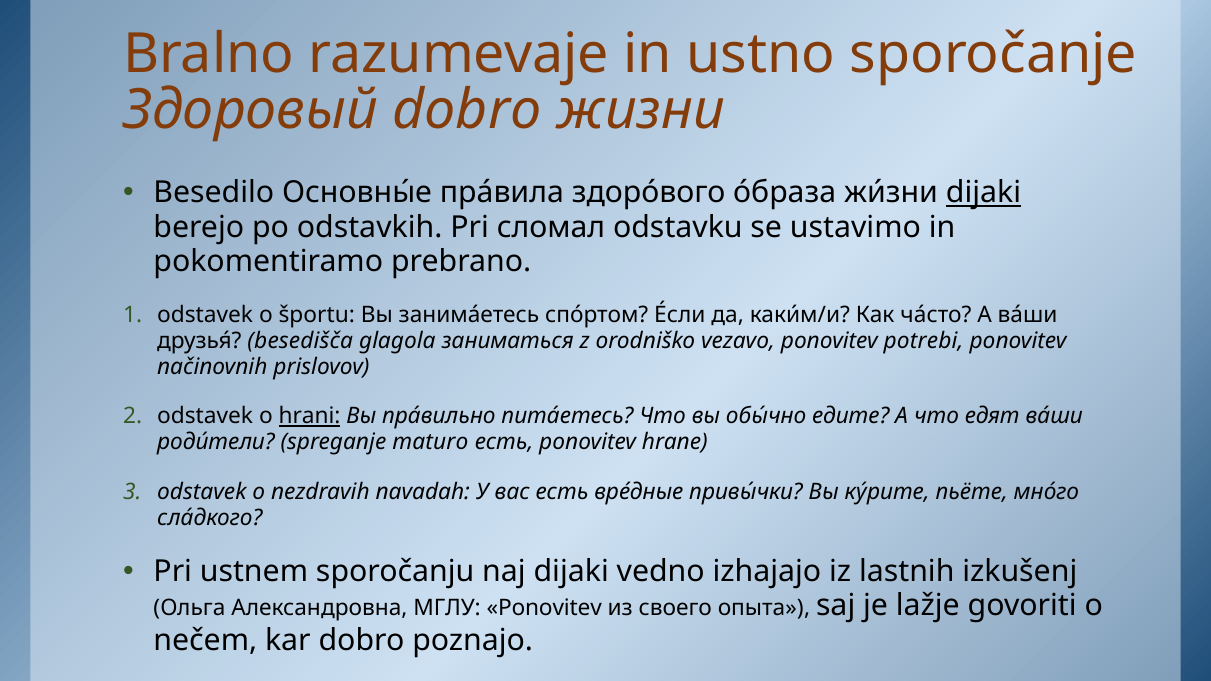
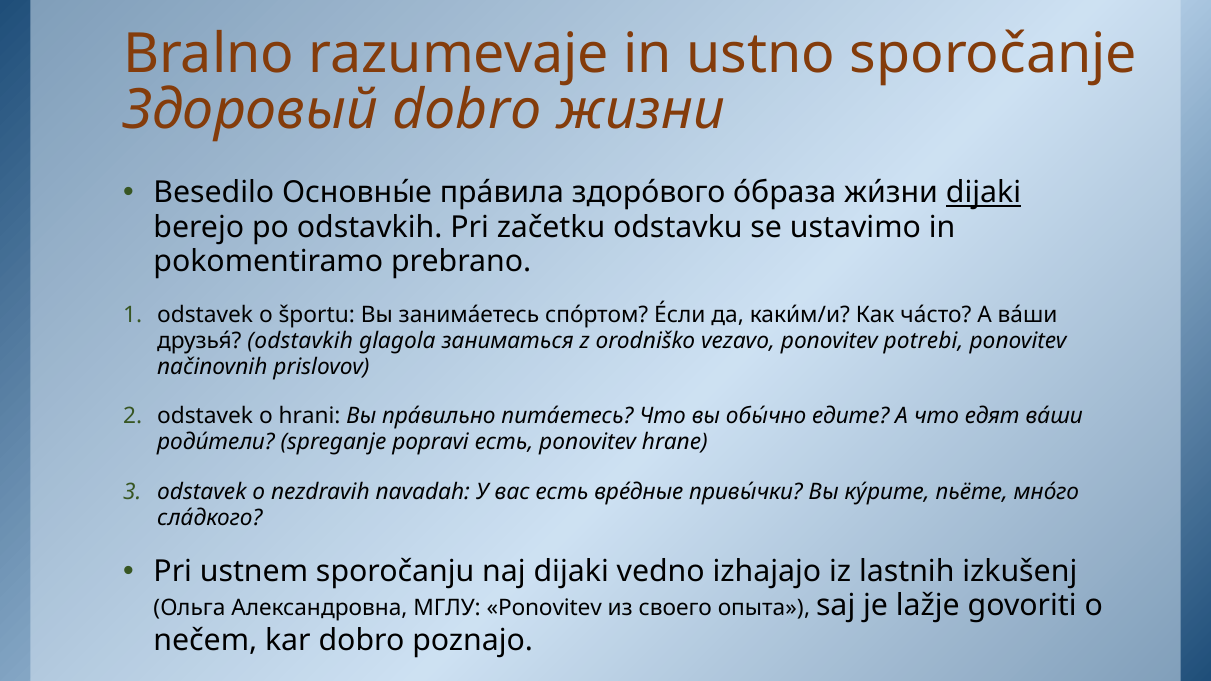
сломал: сломал -> začetku (551, 227)
besedišča: besedišča -> odstavkih (300, 341)
hrani underline: present -> none (310, 417)
maturo: maturo -> popravi (431, 443)
